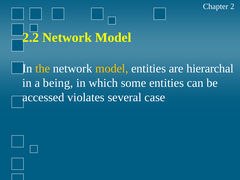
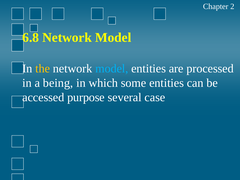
2.2: 2.2 -> 6.8 (31, 38)
model colour: yellow -> light blue (112, 69)
hierarchal: hierarchal -> processed (210, 69)
violates: violates -> purpose (86, 97)
